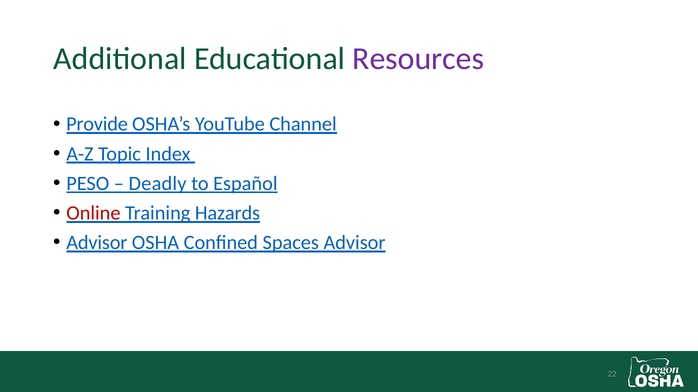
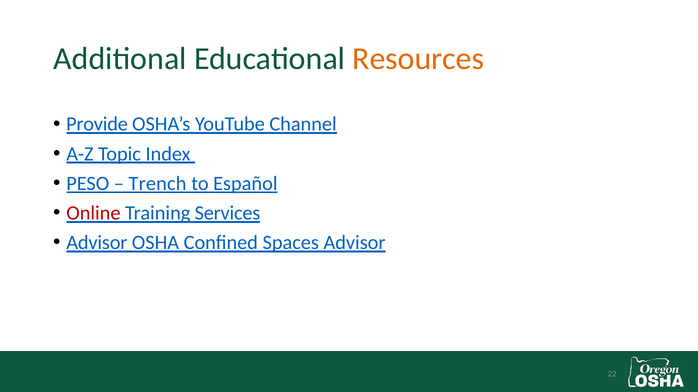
Resources colour: purple -> orange (418, 59)
Deadly: Deadly -> Trench (158, 184)
Hazards: Hazards -> Services (228, 213)
